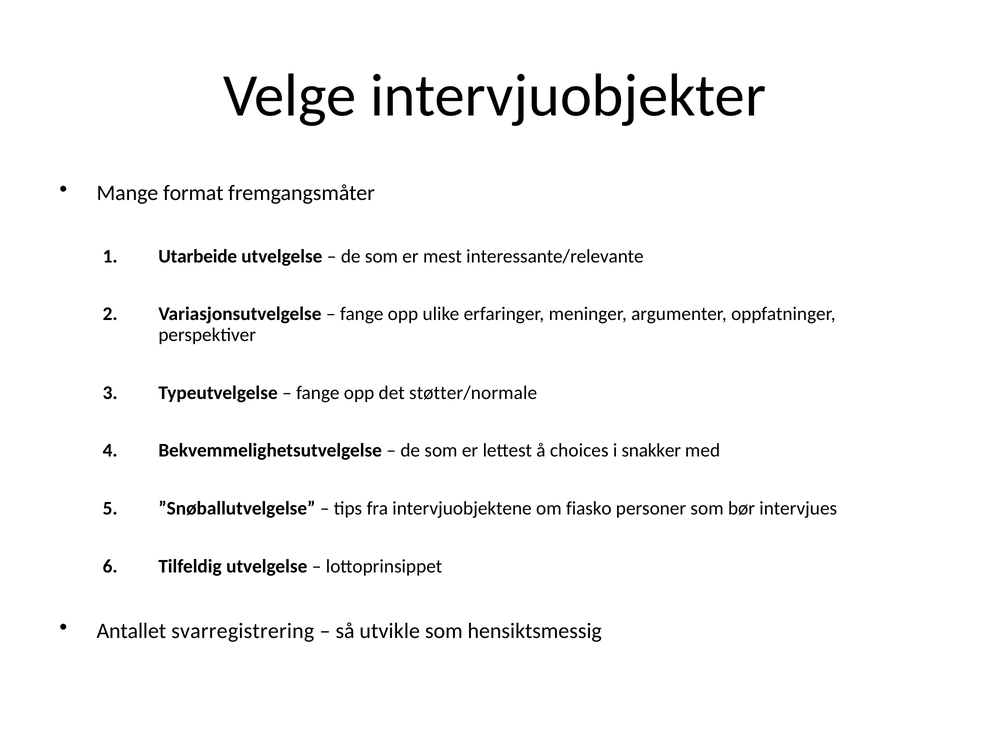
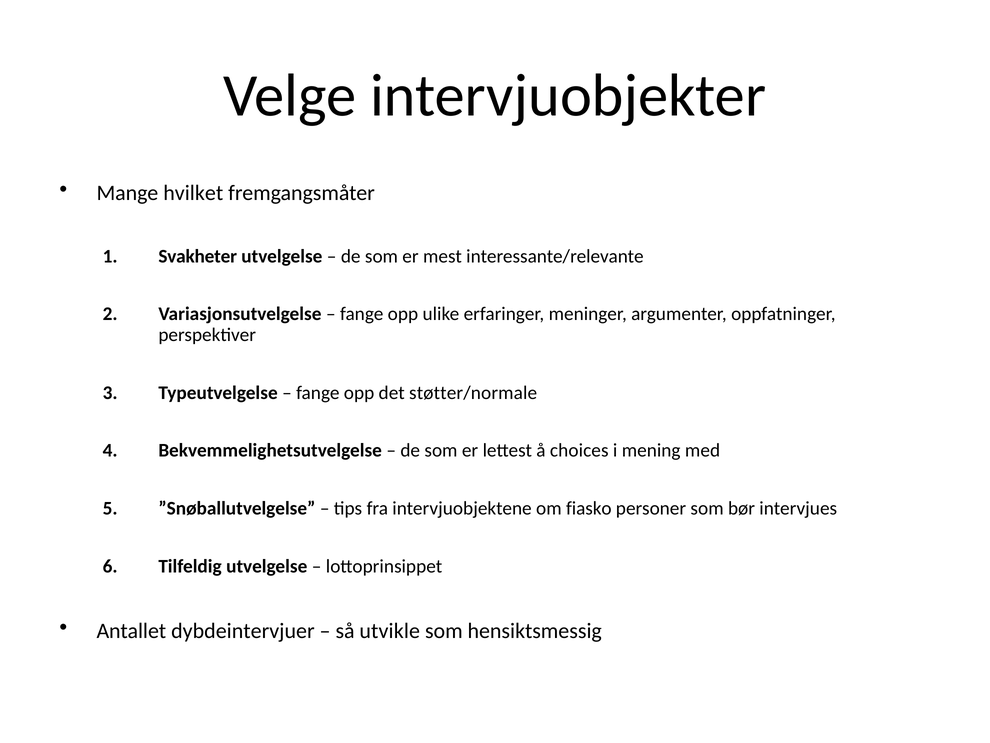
format: format -> hvilket (193, 193)
Utarbeide: Utarbeide -> Svakheter (198, 256)
snakker: snakker -> mening (651, 450)
svarregistrering: svarregistrering -> dybdeintervjuer (243, 631)
